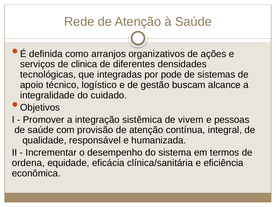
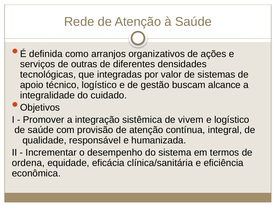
clinica: clinica -> outras (84, 64)
pode: pode -> valor (171, 75)
e pessoas: pessoas -> logístico (232, 120)
